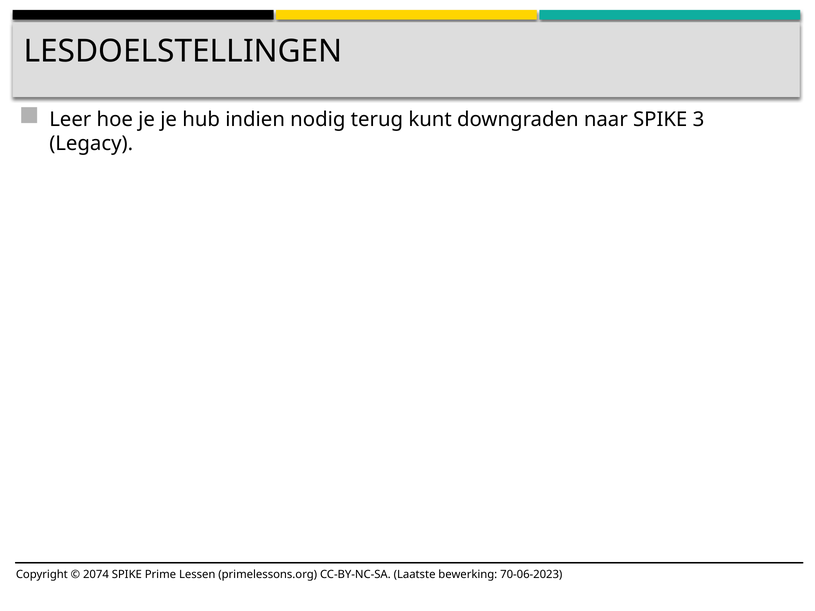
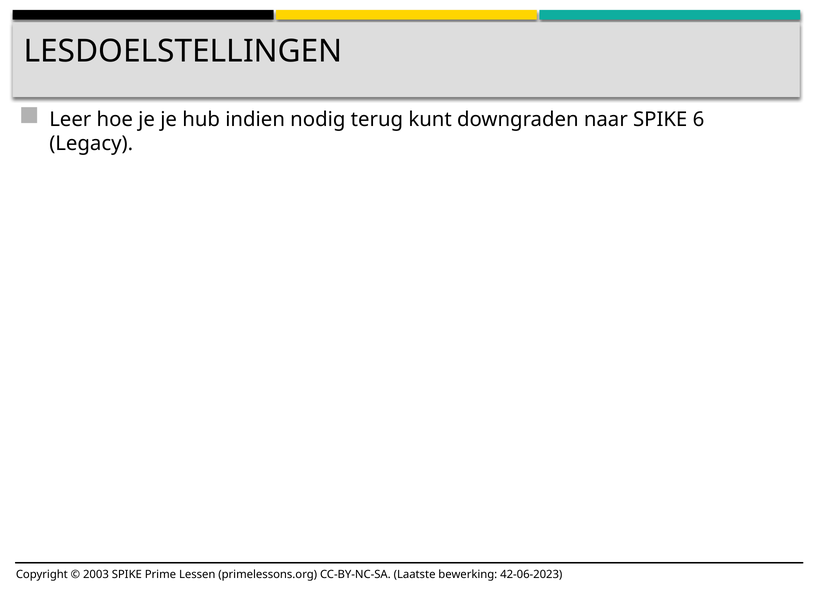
3: 3 -> 6 (699, 119)
2074: 2074 -> 2003 (96, 575)
70-06-2023: 70-06-2023 -> 42-06-2023 (531, 575)
